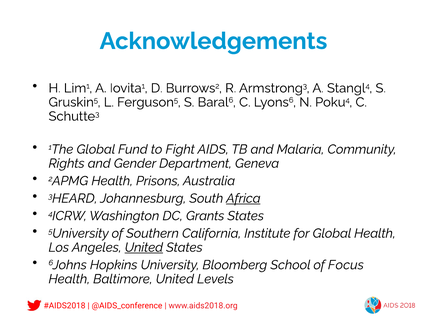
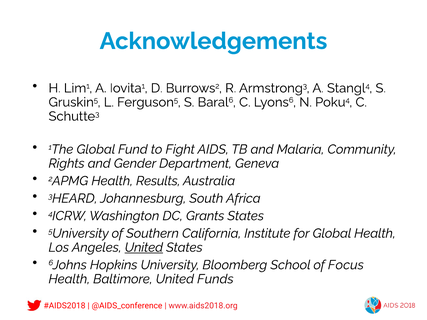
Prisons: Prisons -> Results (158, 181)
Africa underline: present -> none (243, 199)
Levels: Levels -> Funds (215, 279)
